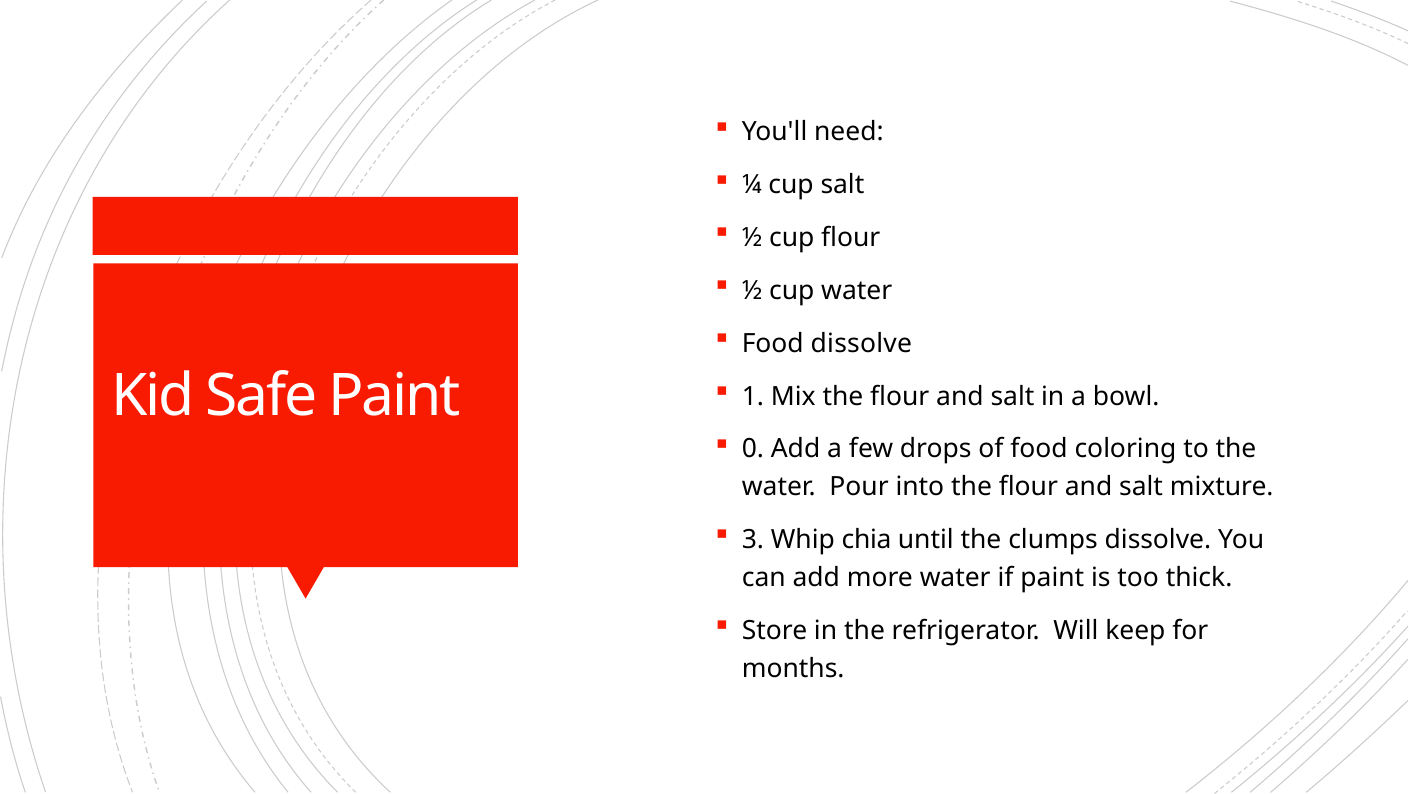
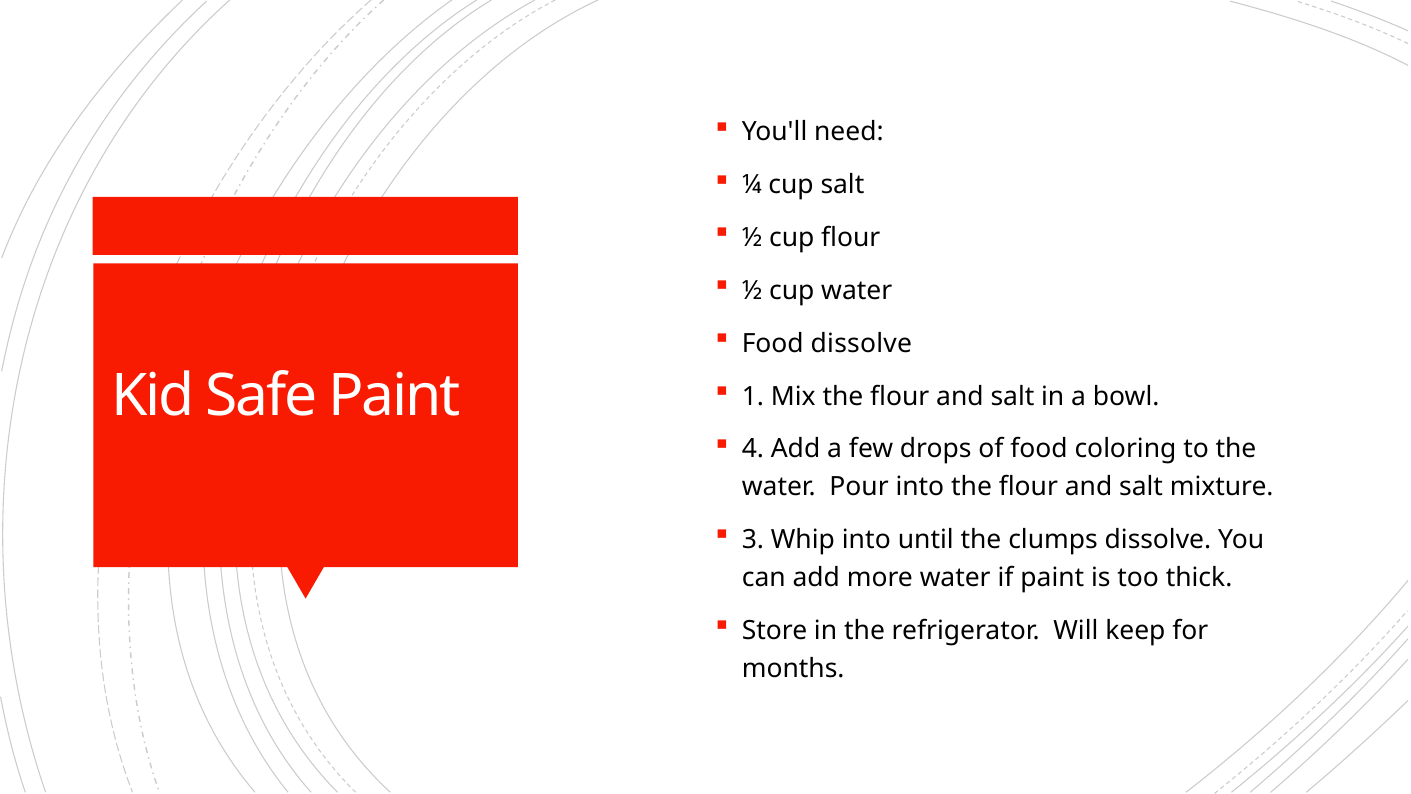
0: 0 -> 4 (753, 449)
Whip chia: chia -> into (866, 540)
